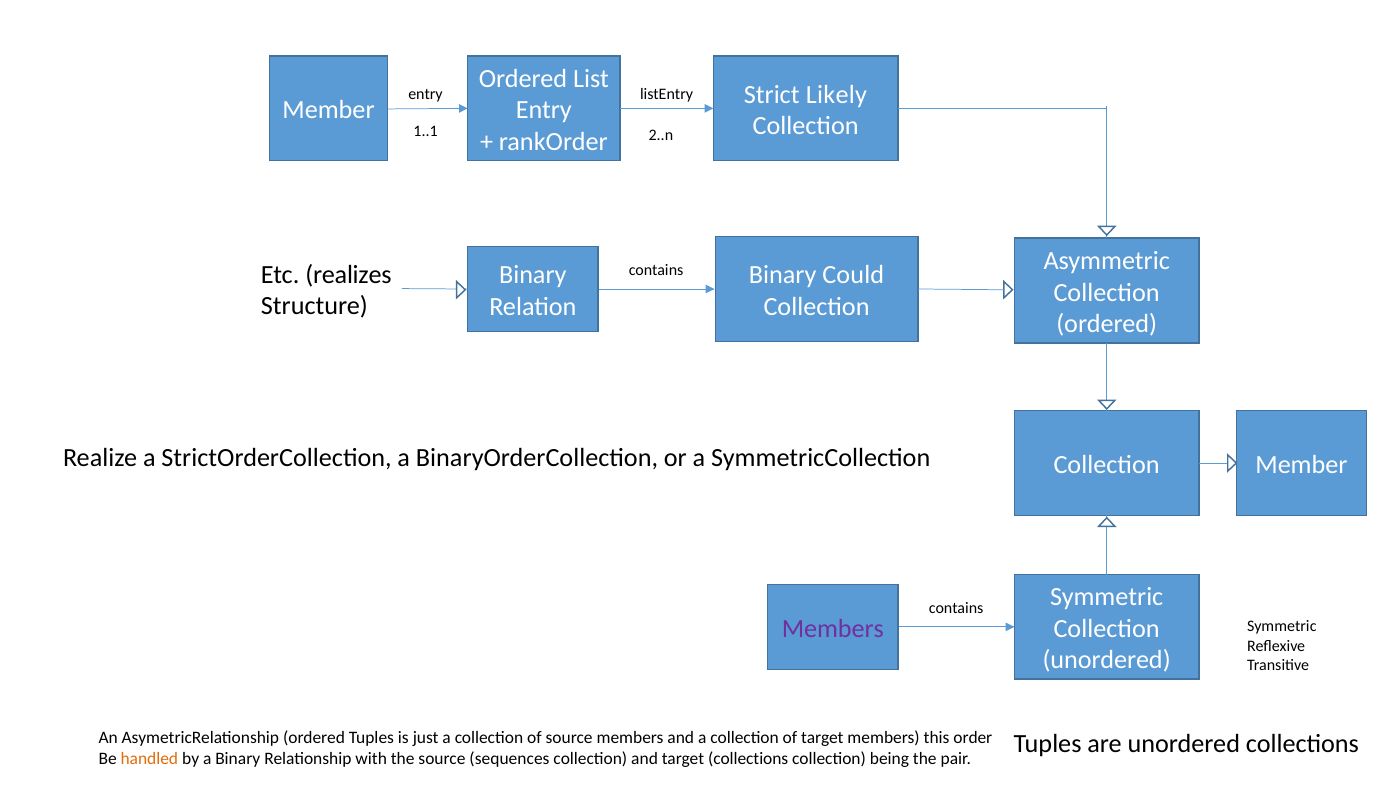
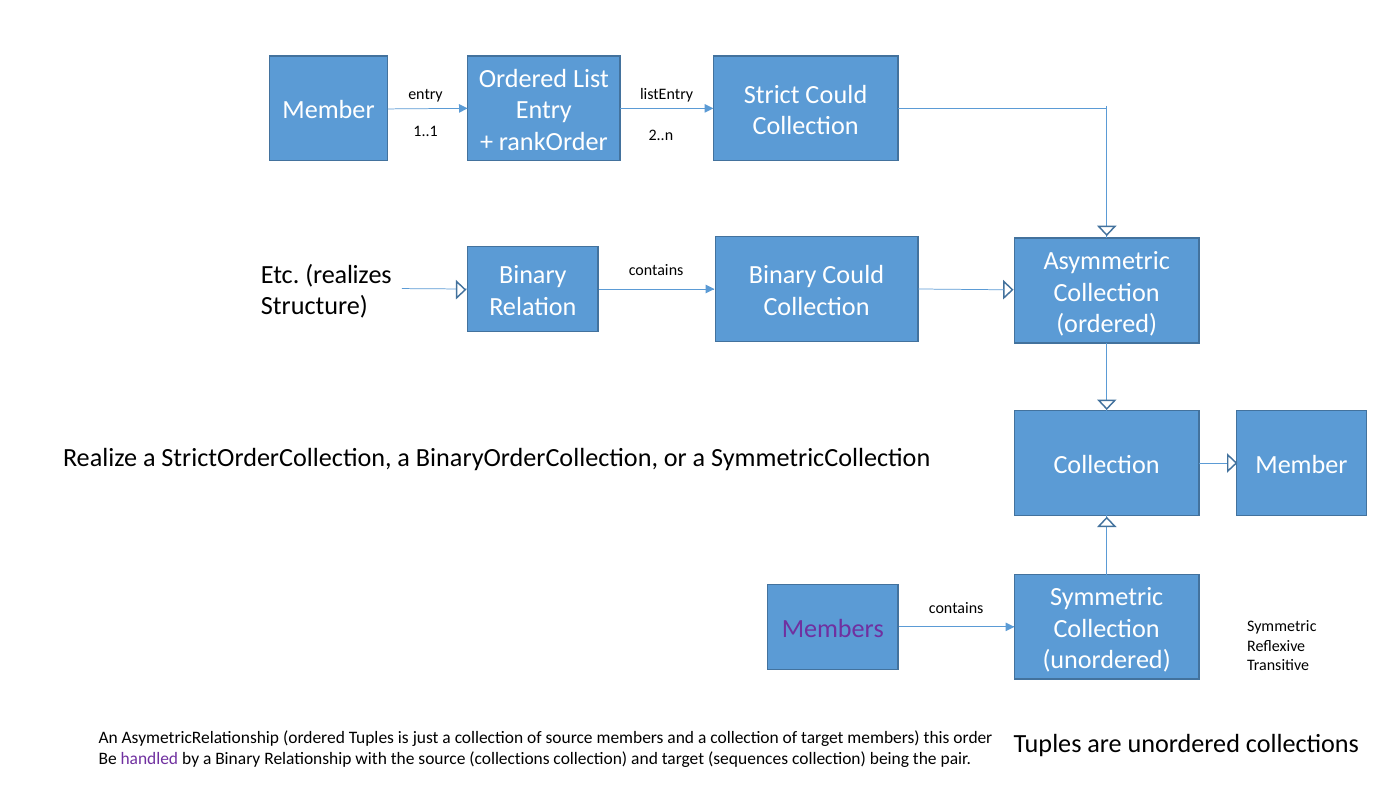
Strict Likely: Likely -> Could (836, 94)
handled colour: orange -> purple (149, 759)
source sequences: sequences -> collections (510, 759)
target collections: collections -> sequences (748, 759)
